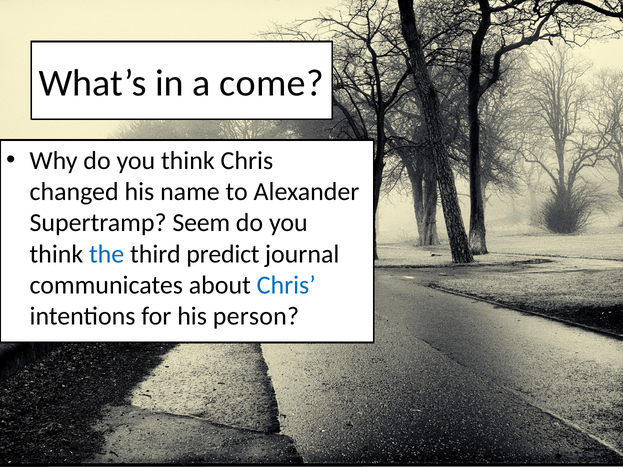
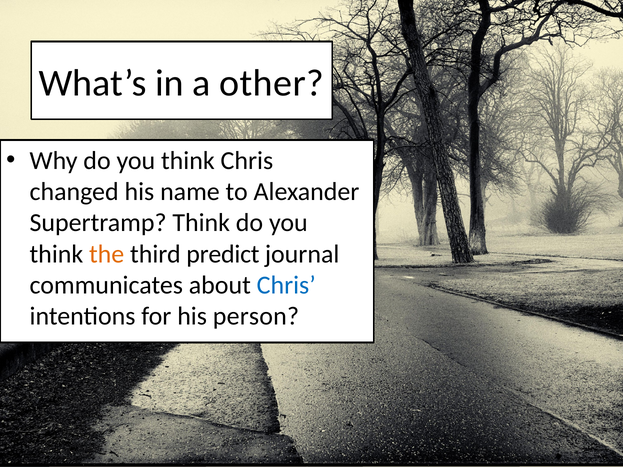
come: come -> other (272, 83)
Supertramp Seem: Seem -> Think (201, 223)
the colour: blue -> orange (107, 254)
